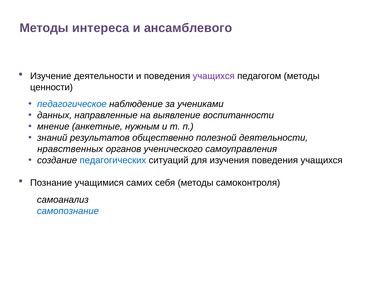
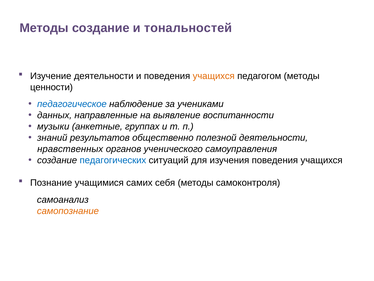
Методы интереса: интереса -> создание (101, 28)
ансамблевого: ансамблевого -> тональностей (188, 28)
учащихся colour: purple -> orange (214, 76)
мнение: мнение -> музыки (53, 126)
нужным: нужным -> группах (142, 126)
самопознание colour: blue -> orange (68, 211)
